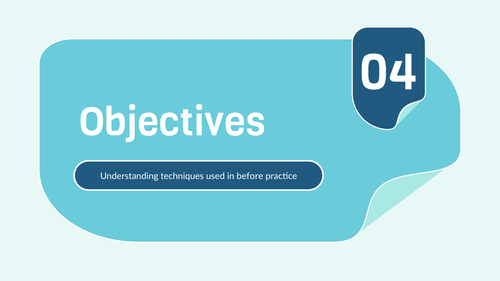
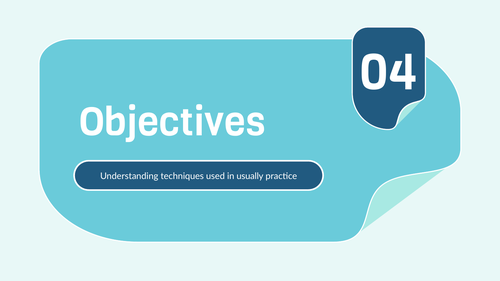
before: before -> usually (250, 176)
